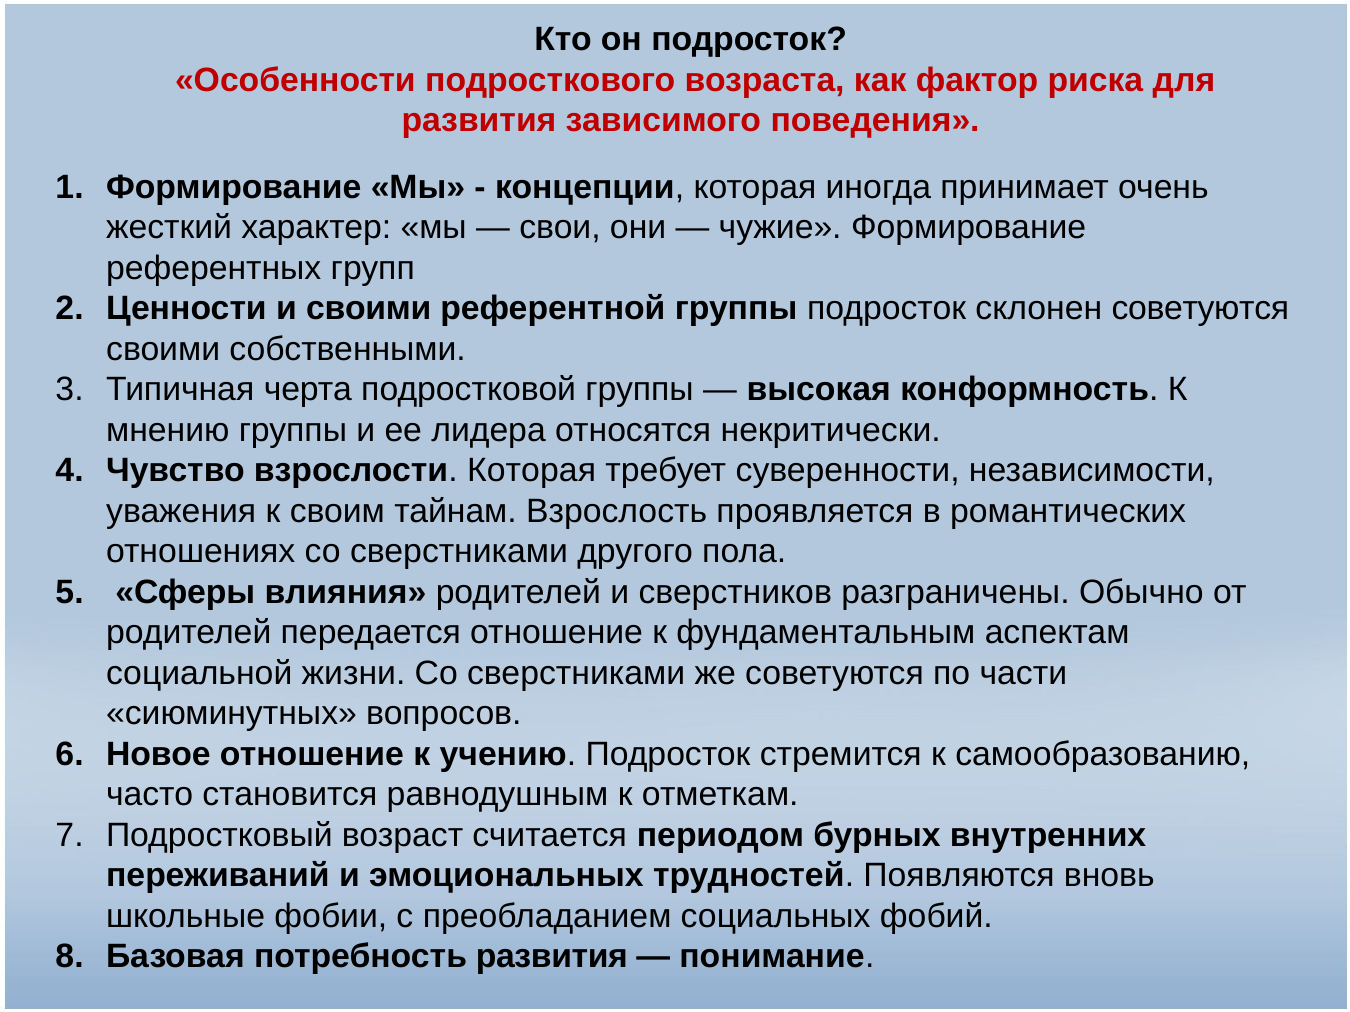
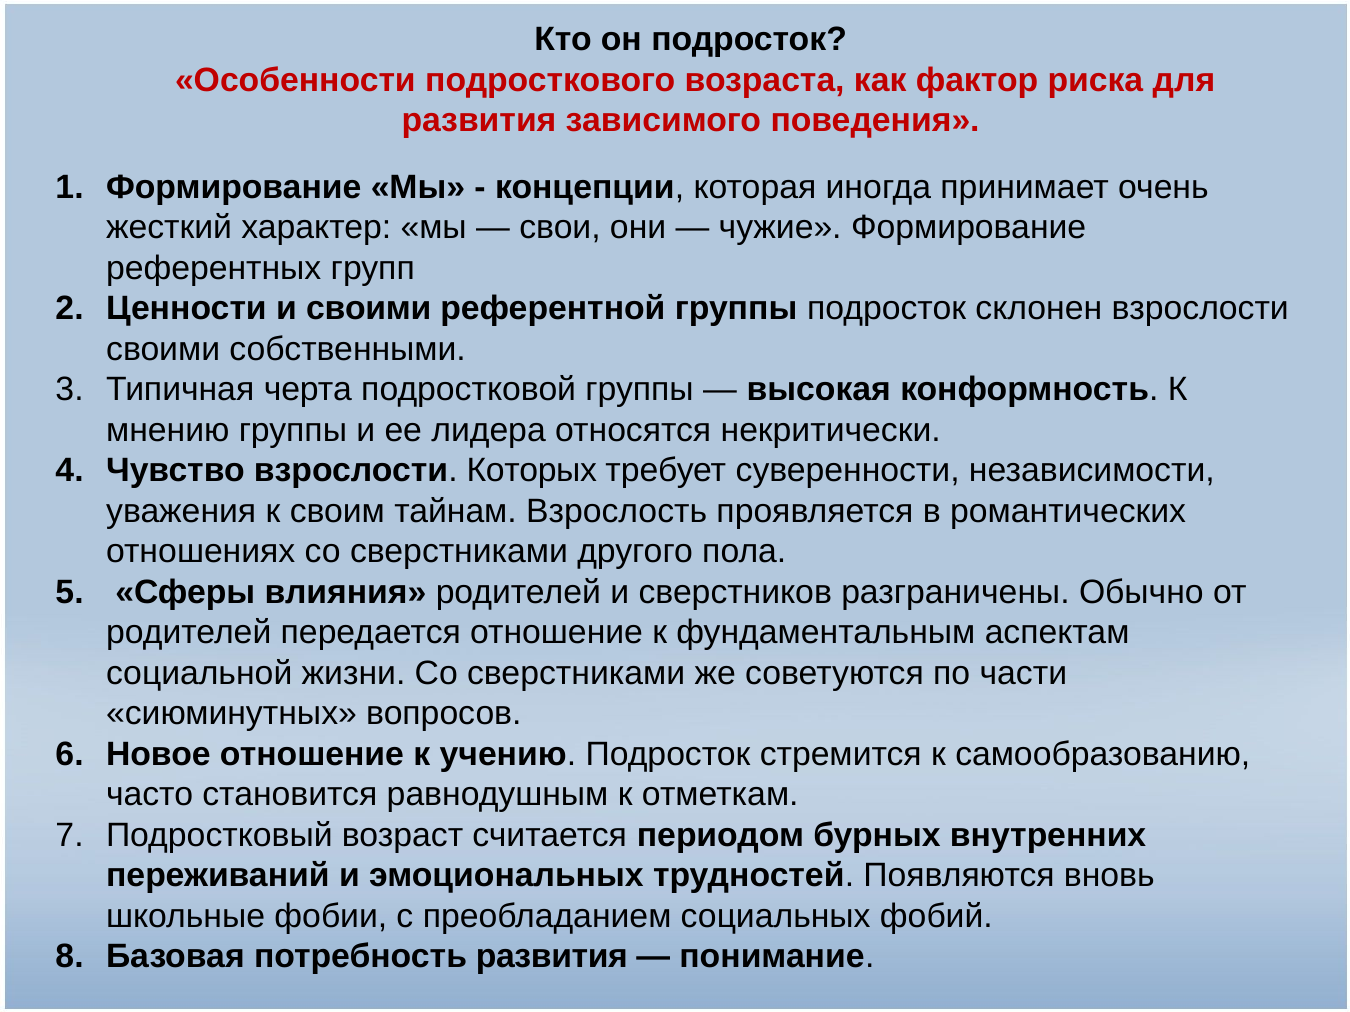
склонен советуются: советуются -> взрослости (1200, 309)
взрослости Которая: Которая -> Которых (532, 471)
